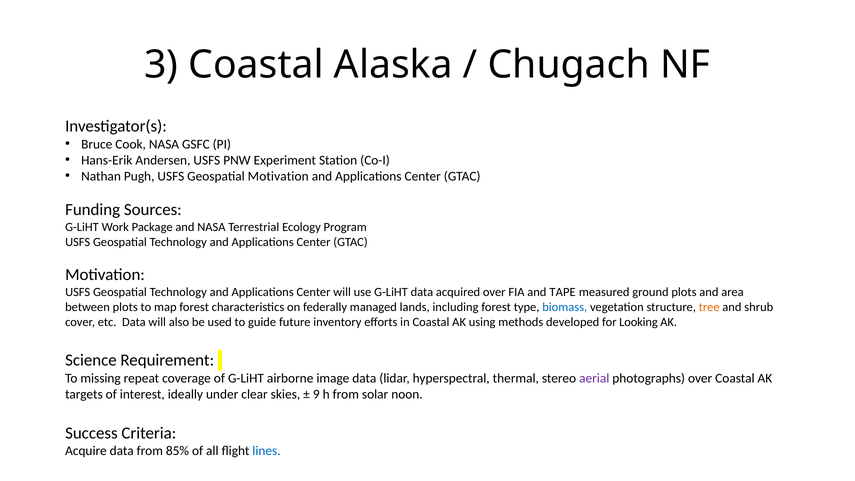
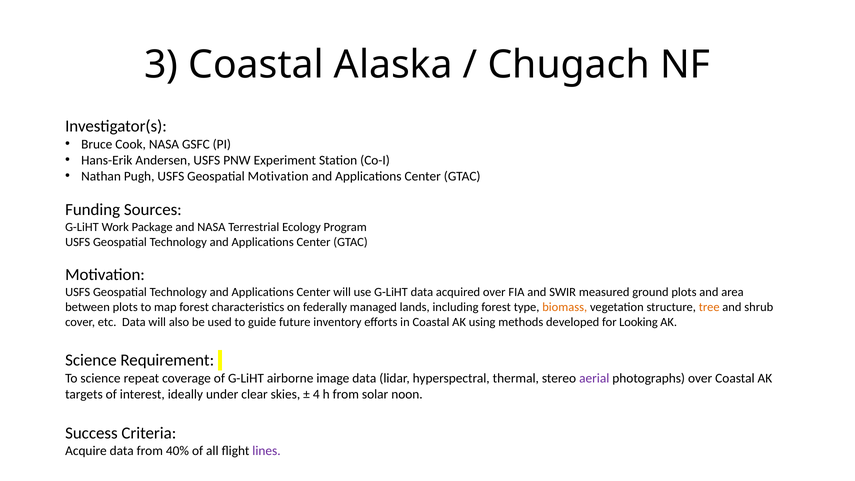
TAPE: TAPE -> SWIR (563, 292)
biomass colour: blue -> orange (565, 307)
To missing: missing -> science (101, 378)
9: 9 -> 4 (316, 394)
85%: 85% -> 40% (177, 451)
lines colour: blue -> purple (267, 451)
